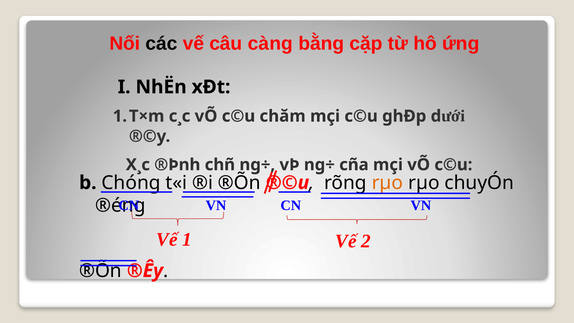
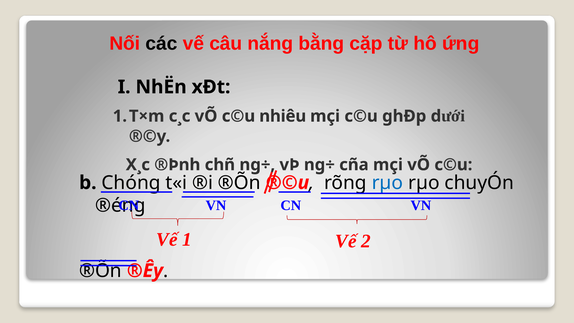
càng: càng -> nắng (270, 43)
chăm: chăm -> nhiêu (283, 116)
rµo colour: orange -> blue (387, 183)
